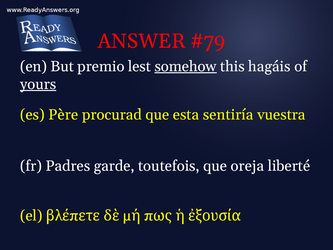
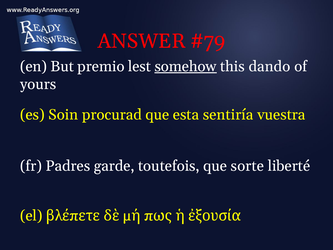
hagáis: hagáis -> dando (269, 66)
yours underline: present -> none (38, 84)
Père: Père -> Soin (63, 115)
oreja: oreja -> sorte (247, 166)
